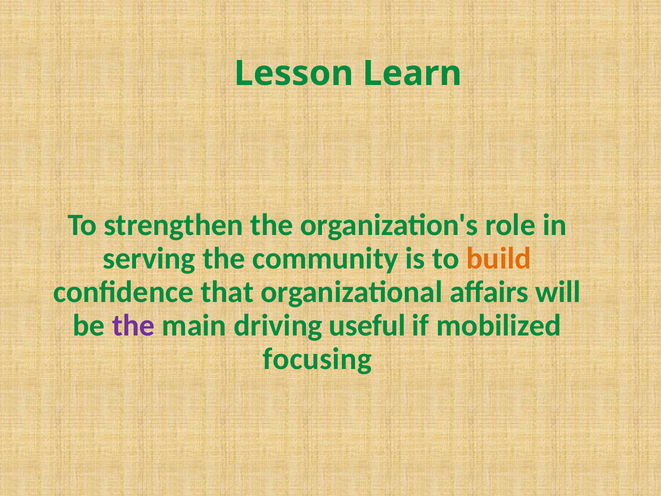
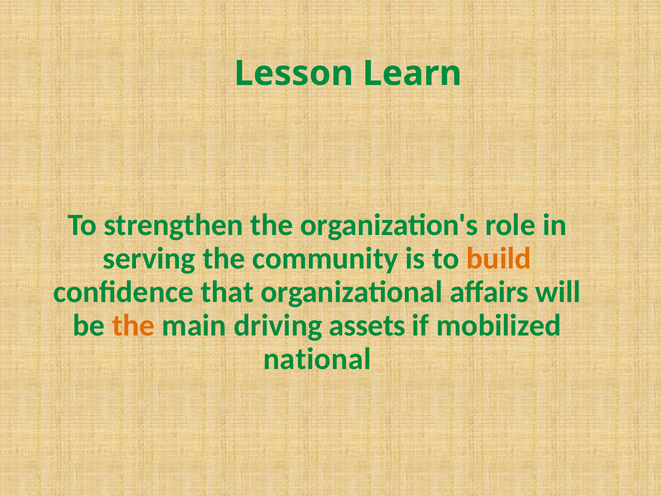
the colour: purple -> orange (133, 325)
useful: useful -> assets (367, 325)
focusing: focusing -> national (317, 359)
